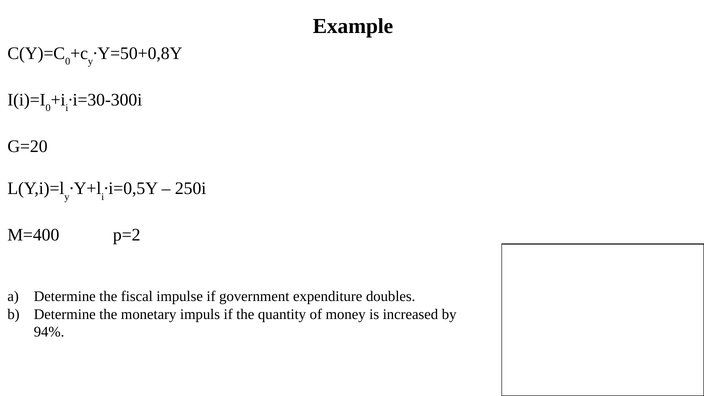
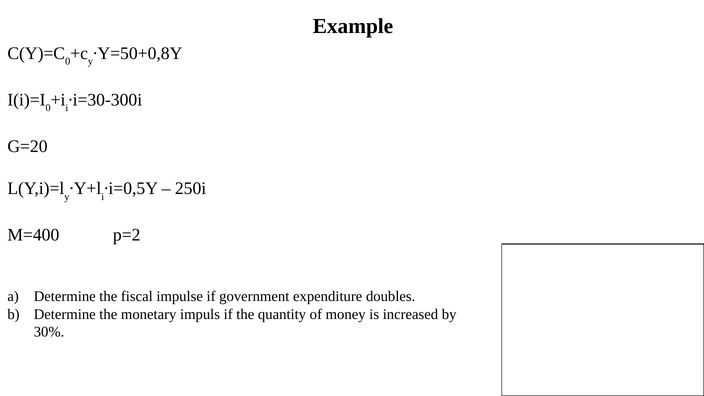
94%: 94% -> 30% (49, 332)
